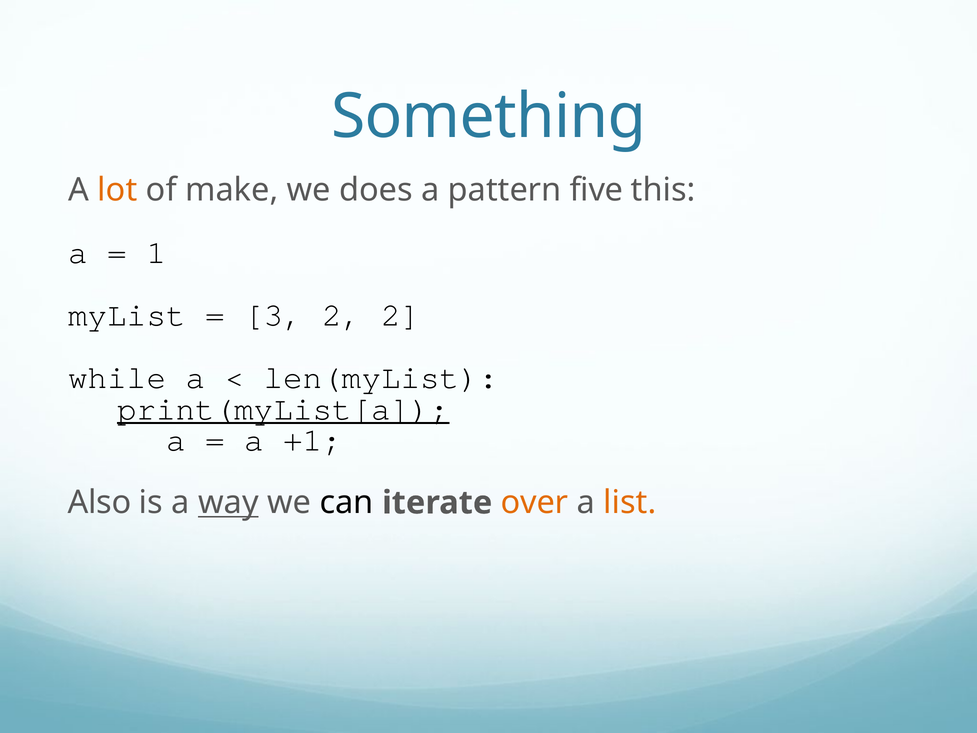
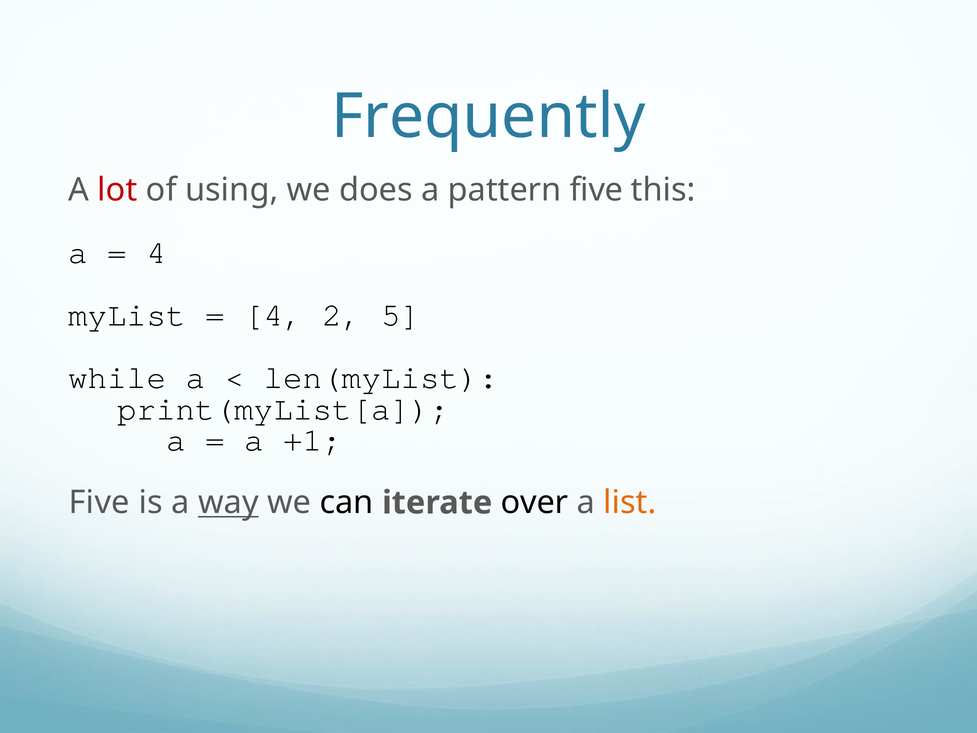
Something: Something -> Frequently (488, 116)
lot colour: orange -> red (117, 190)
make: make -> using (232, 190)
1: 1 -> 4 (156, 253)
3: 3 -> 4 (274, 315)
2 2: 2 -> 5 (401, 315)
print(myList[a underline: present -> none (283, 409)
Also: Also -> Five (99, 503)
over colour: orange -> black (535, 503)
